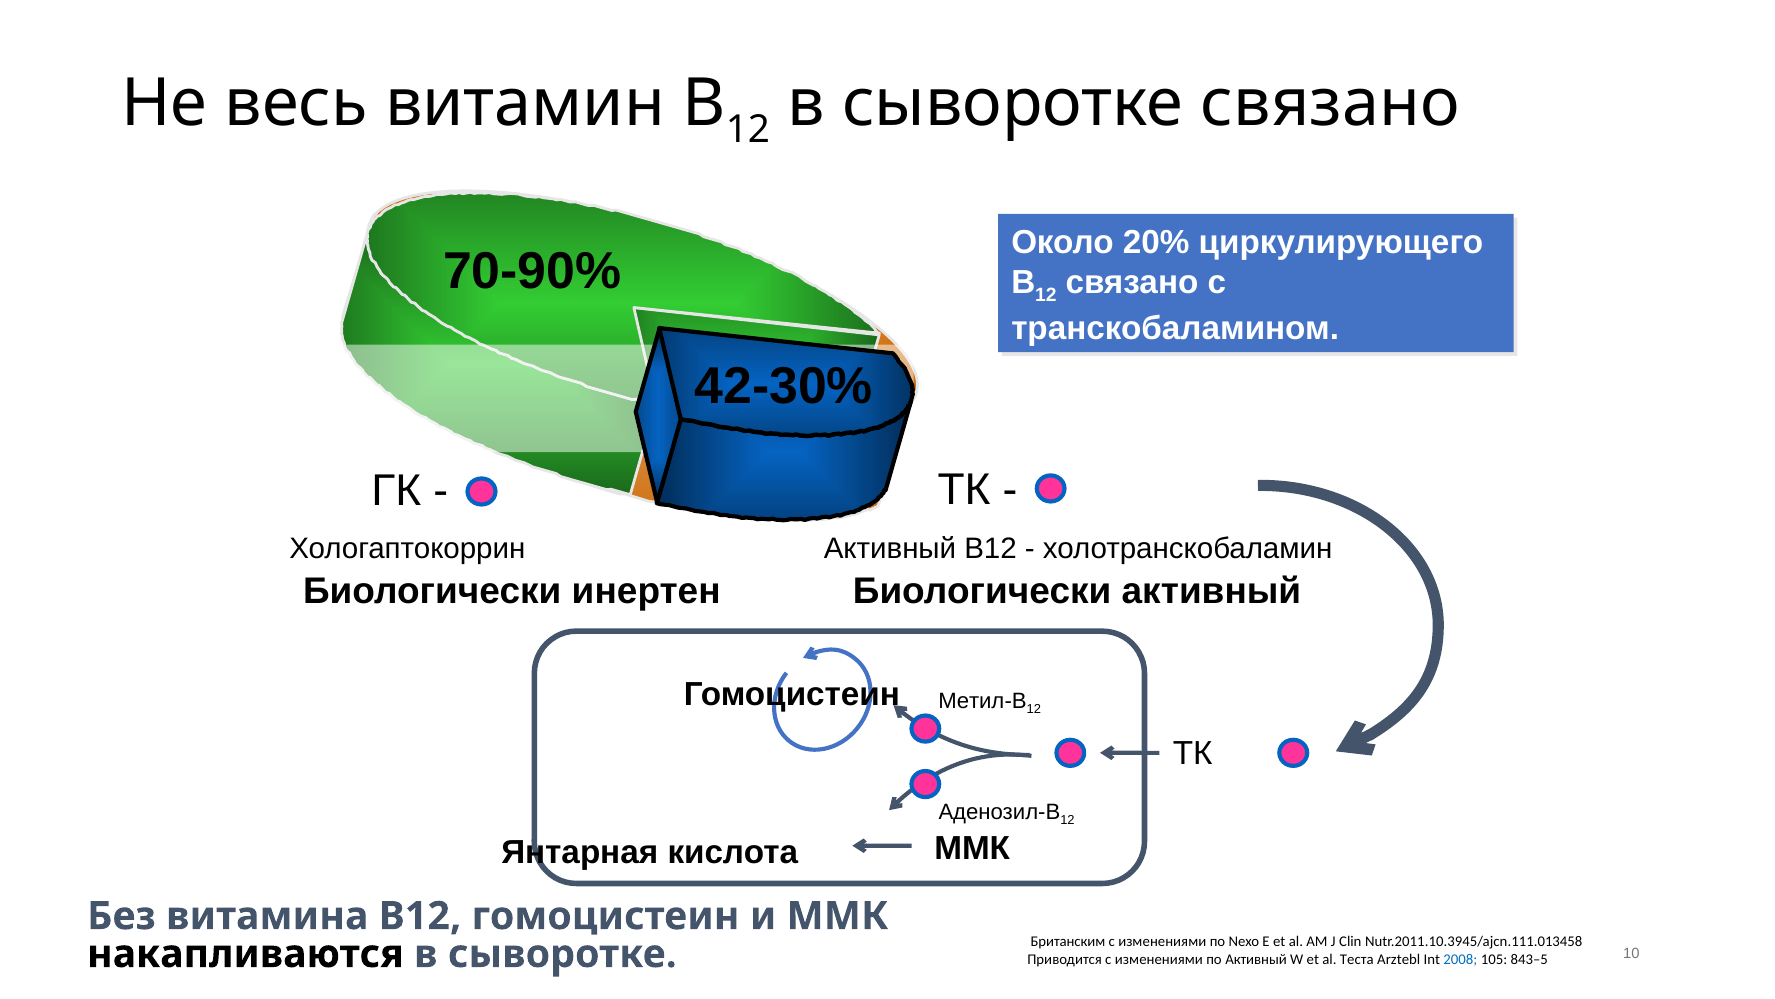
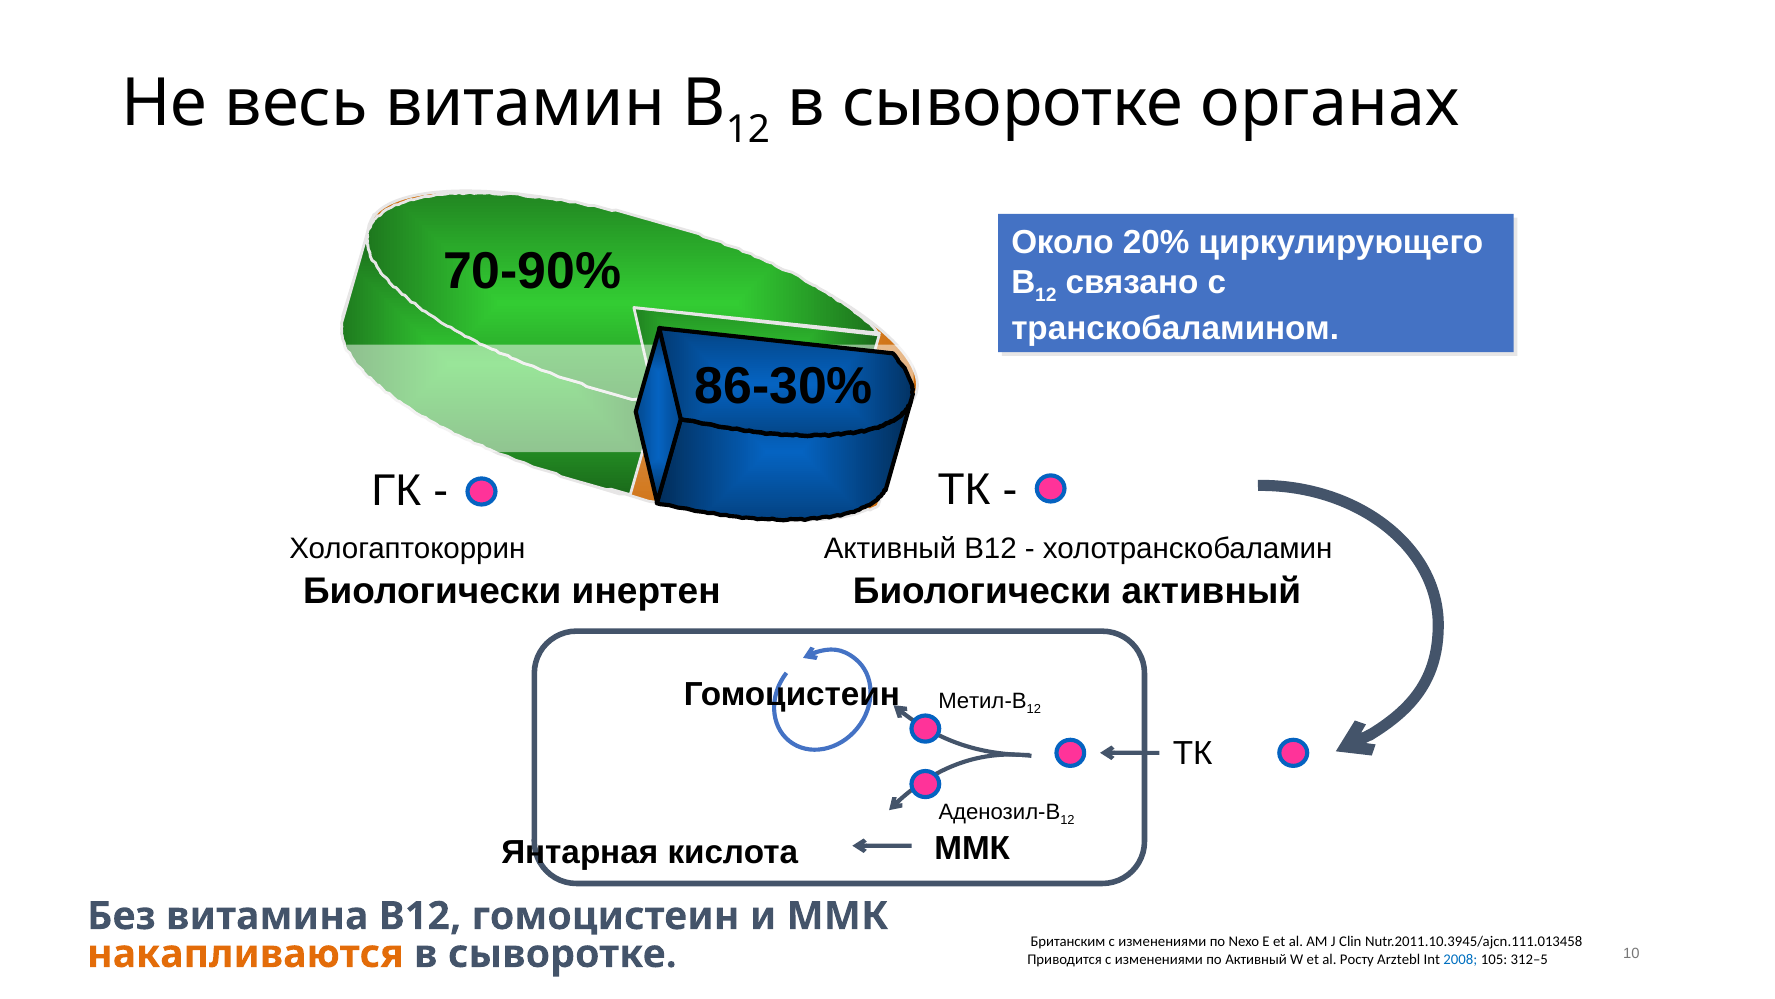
сыворотке связано: связано -> органах (1330, 104)
42-30%: 42-30% -> 86-30% (784, 387)
накапливаются colour: black -> orange (245, 954)
Теста: Теста -> Росту (1357, 959)
843–5: 843–5 -> 312–5 (1529, 959)
